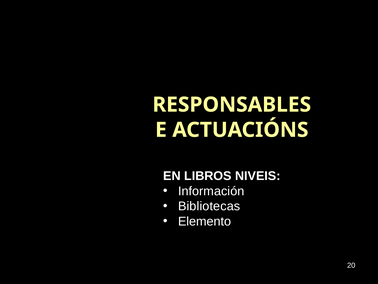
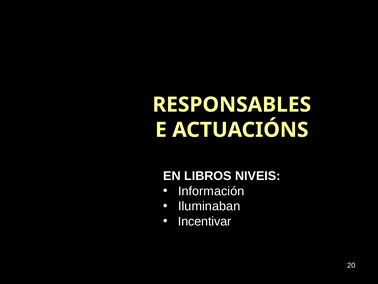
Bibliotecas: Bibliotecas -> Iluminaban (209, 206)
Elemento: Elemento -> Incentivar (205, 221)
